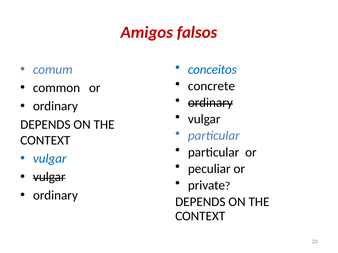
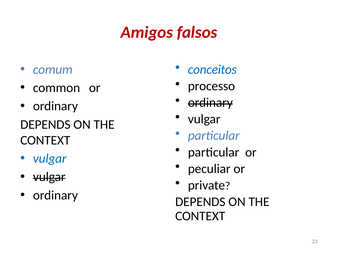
concrete: concrete -> processo (211, 86)
